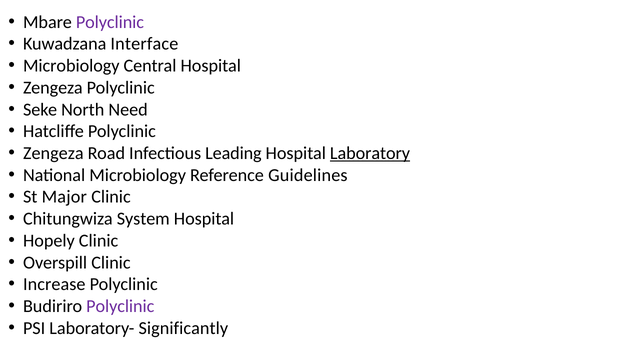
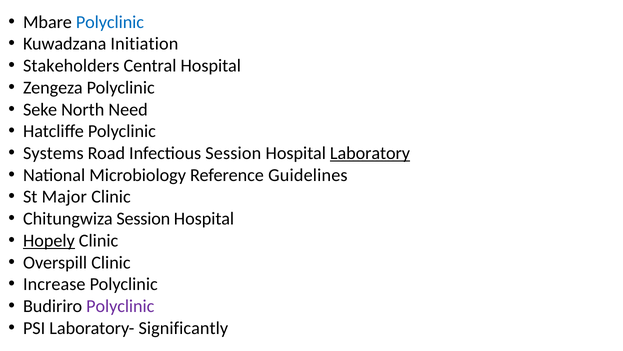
Polyclinic colour: purple -> blue (110, 22)
Interface: Interface -> Initiation (144, 44)
Microbiology: Microbiology -> Stakeholders (71, 66)
Zengeza: Zengeza -> Systems (53, 153)
Infectious Leading: Leading -> Session (233, 153)
Chitungwiza System: System -> Session (143, 218)
Hopely underline: none -> present (49, 240)
